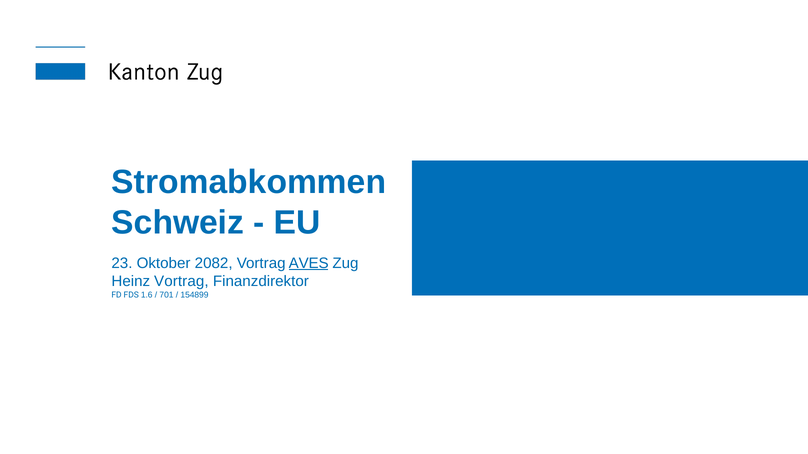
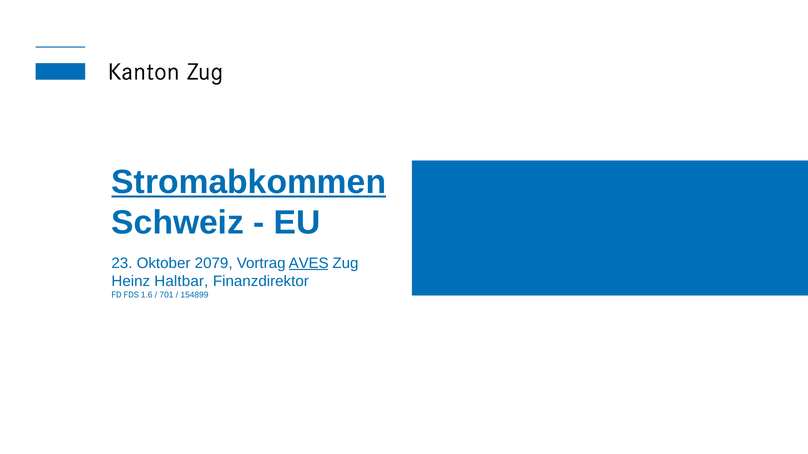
Stromabkommen underline: none -> present (249, 182)
2082: 2082 -> 2079 (214, 263)
Heinz Vortrag: Vortrag -> Haltbar (181, 282)
